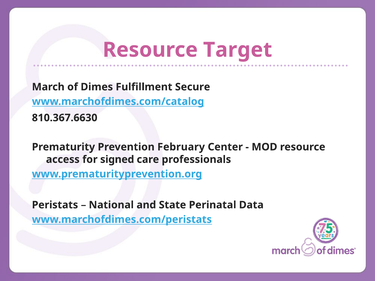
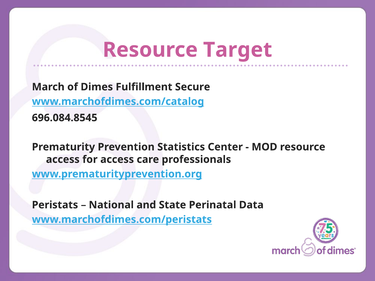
810.367.6630: 810.367.6630 -> 696.084.8545 (65, 118)
February: February -> Statistics (181, 147)
for signed: signed -> access (117, 160)
